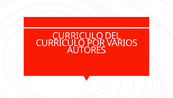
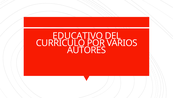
CURRICULO: CURRICULO -> EDUCATIVO (78, 36)
